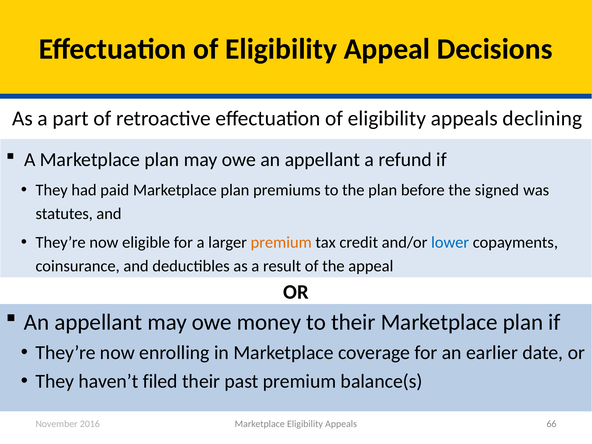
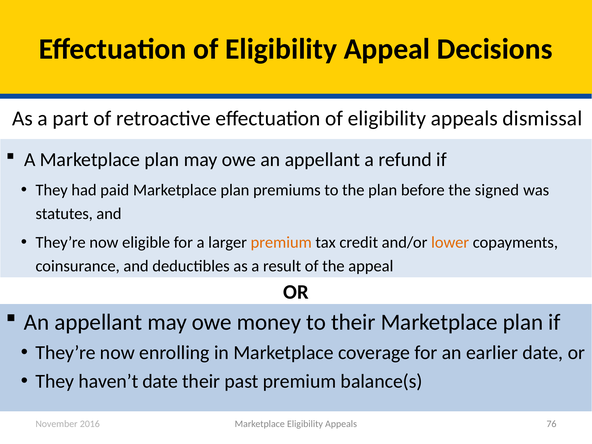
declining: declining -> dismissal (542, 118)
lower colour: blue -> orange (450, 242)
haven’t filed: filed -> date (160, 381)
66: 66 -> 76 (551, 424)
